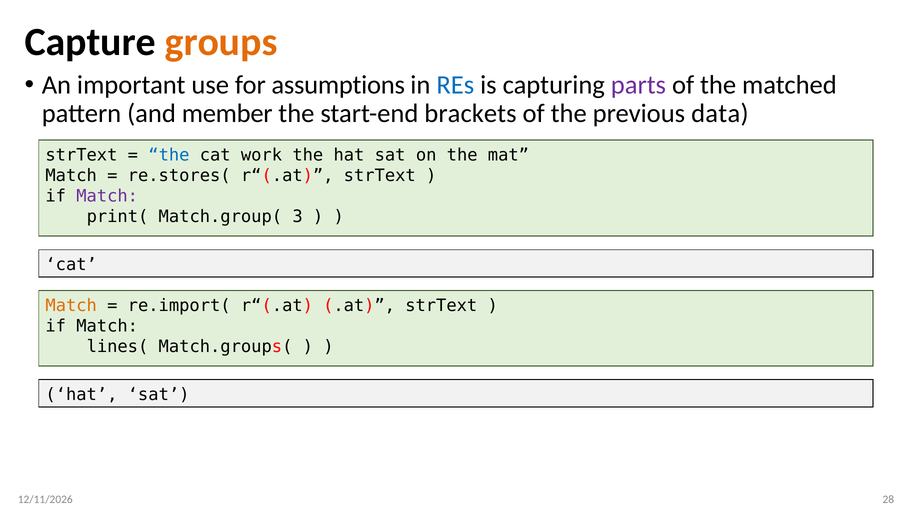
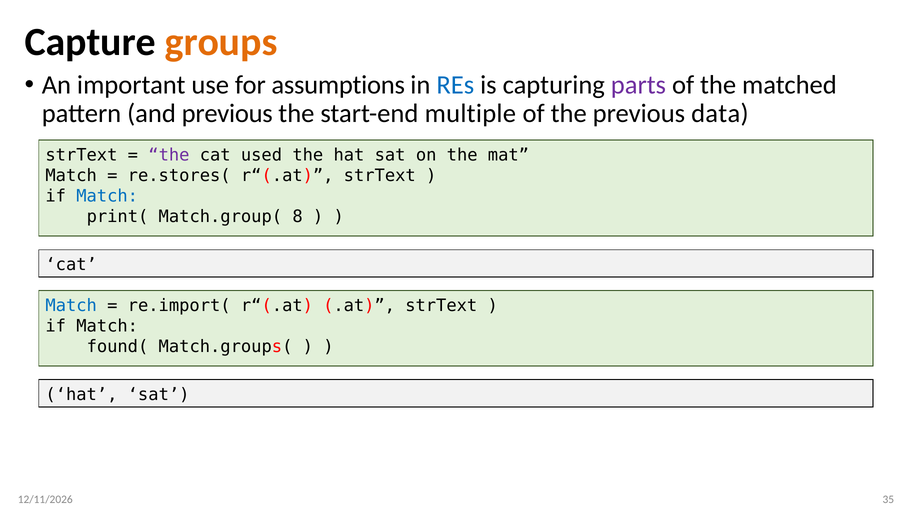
and member: member -> previous (227, 114)
brackets: brackets -> multiple (470, 114)
the colour: blue -> purple (169, 155)
work: work -> used (261, 155)
Match colour: purple -> blue (107, 196)
3: 3 -> 8 (298, 217)
Match colour: orange -> blue (71, 305)
lines(: lines( -> found( (117, 347)
28: 28 -> 35 (888, 500)
